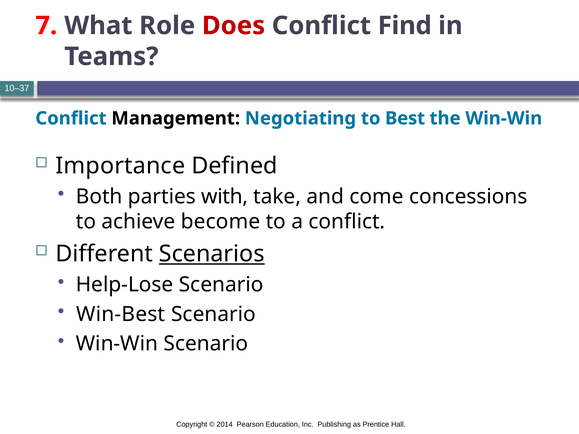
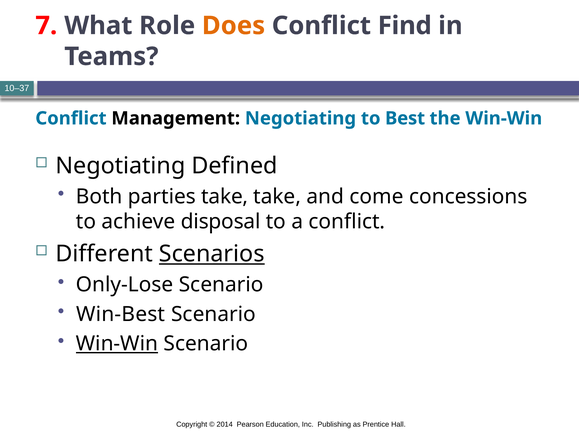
Does colour: red -> orange (233, 26)
Importance: Importance -> Negotiating (120, 166)
parties with: with -> take (225, 197)
become: become -> disposal (221, 222)
Help-Lose: Help-Lose -> Only-Lose (125, 285)
Win-Win underline: none -> present (117, 344)
